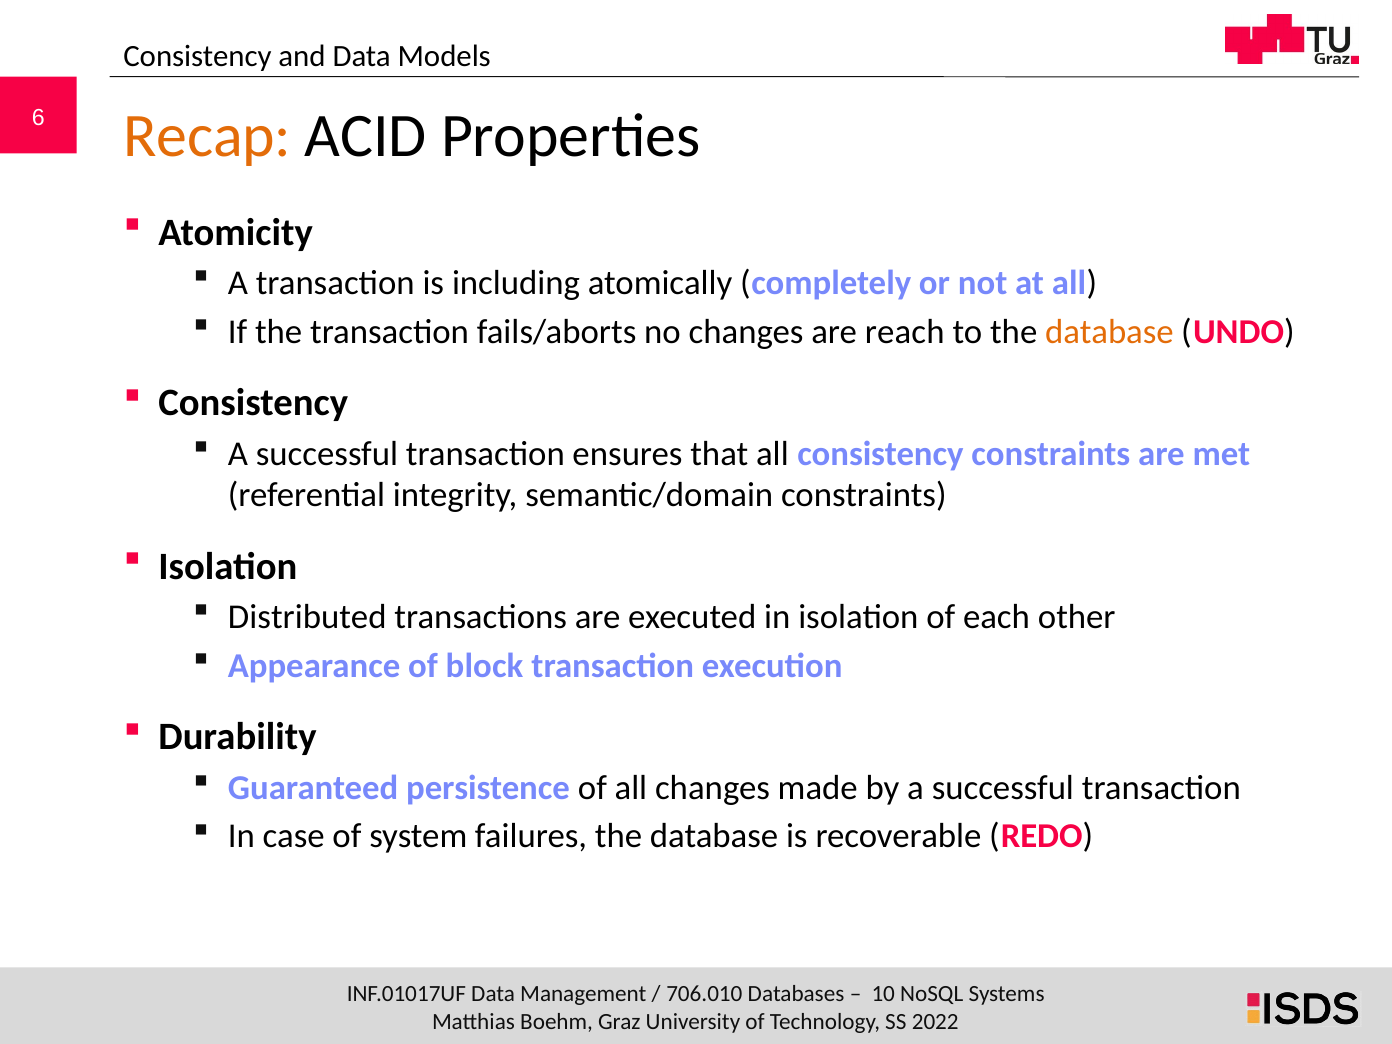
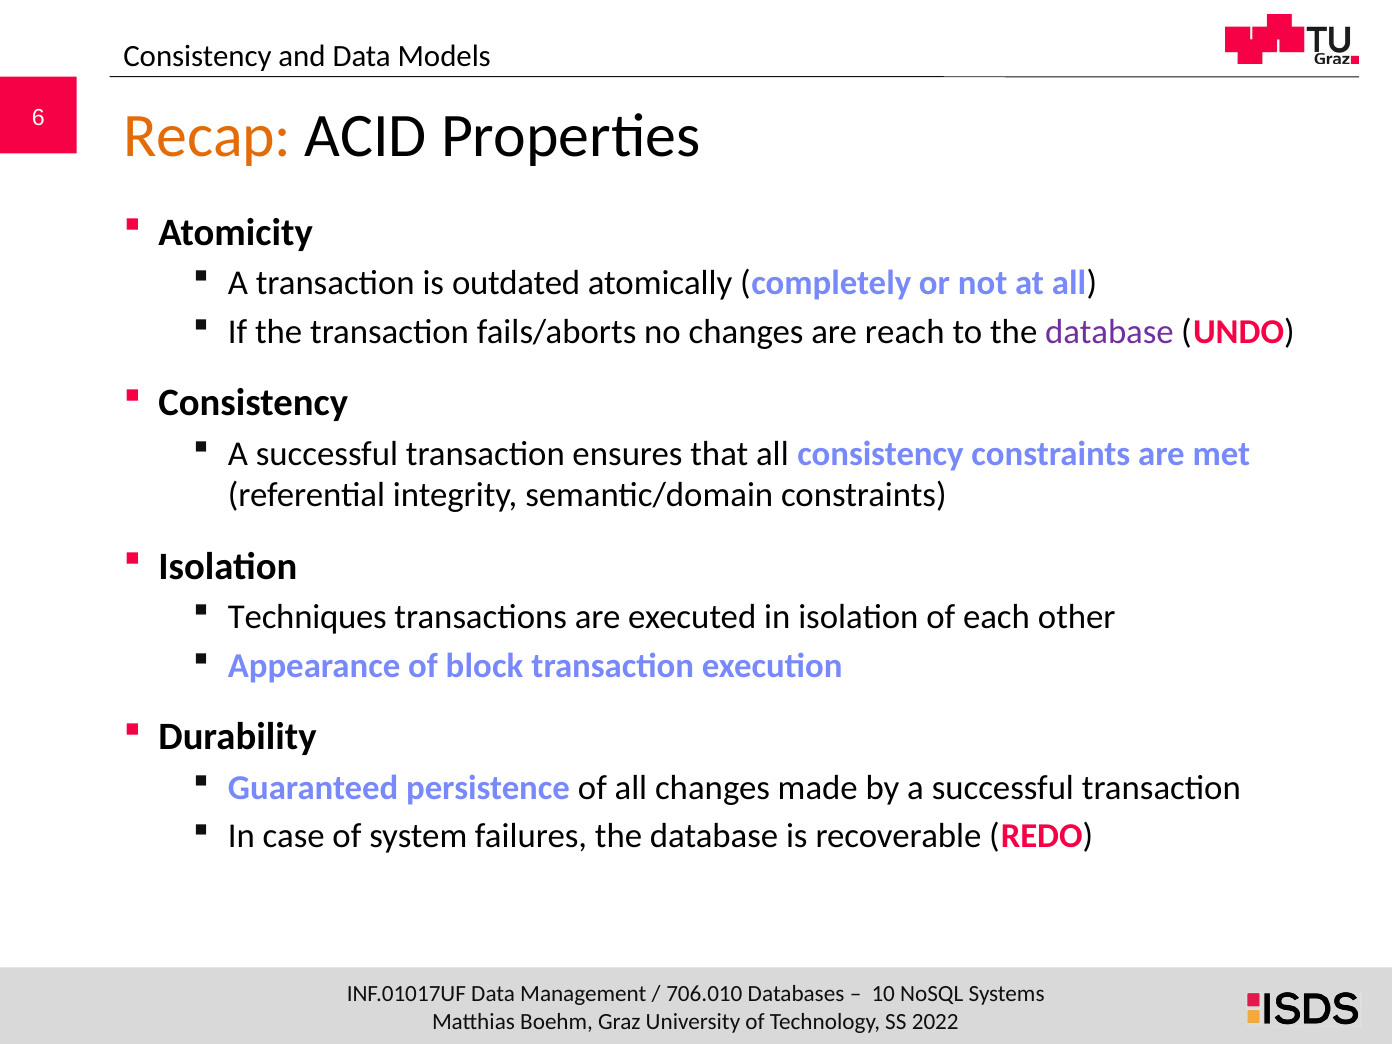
including: including -> outdated (516, 283)
database colour: orange -> purple (1109, 332)
Distributed: Distributed -> Techniques (307, 617)
